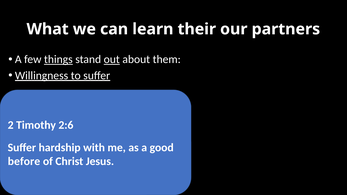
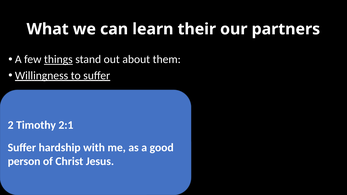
out underline: present -> none (112, 59)
2:6: 2:6 -> 2:1 (66, 125)
before: before -> person (24, 162)
